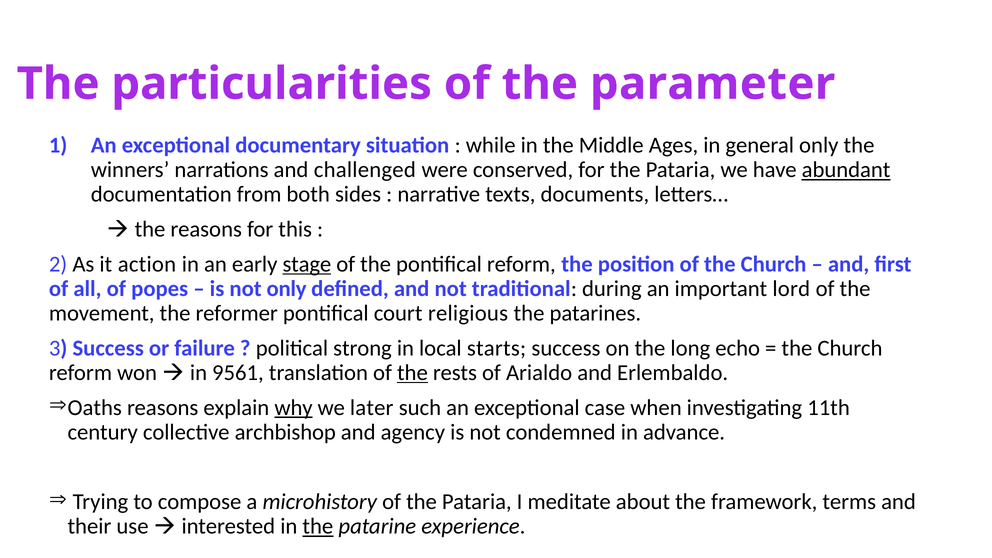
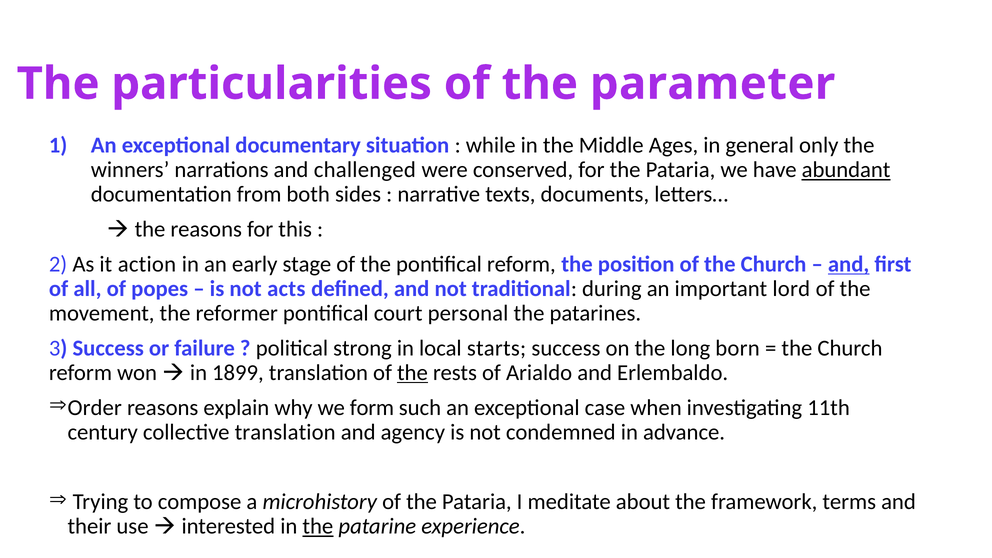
stage underline: present -> none (307, 264)
and underline: none -> present (849, 264)
not only: only -> acts (286, 289)
religious: religious -> personal (468, 313)
echo: echo -> born (738, 348)
9561: 9561 -> 1899 (238, 373)
Oaths: Oaths -> Order (95, 408)
why underline: present -> none (294, 408)
later: later -> form (372, 408)
collective archbishop: archbishop -> translation (285, 432)
